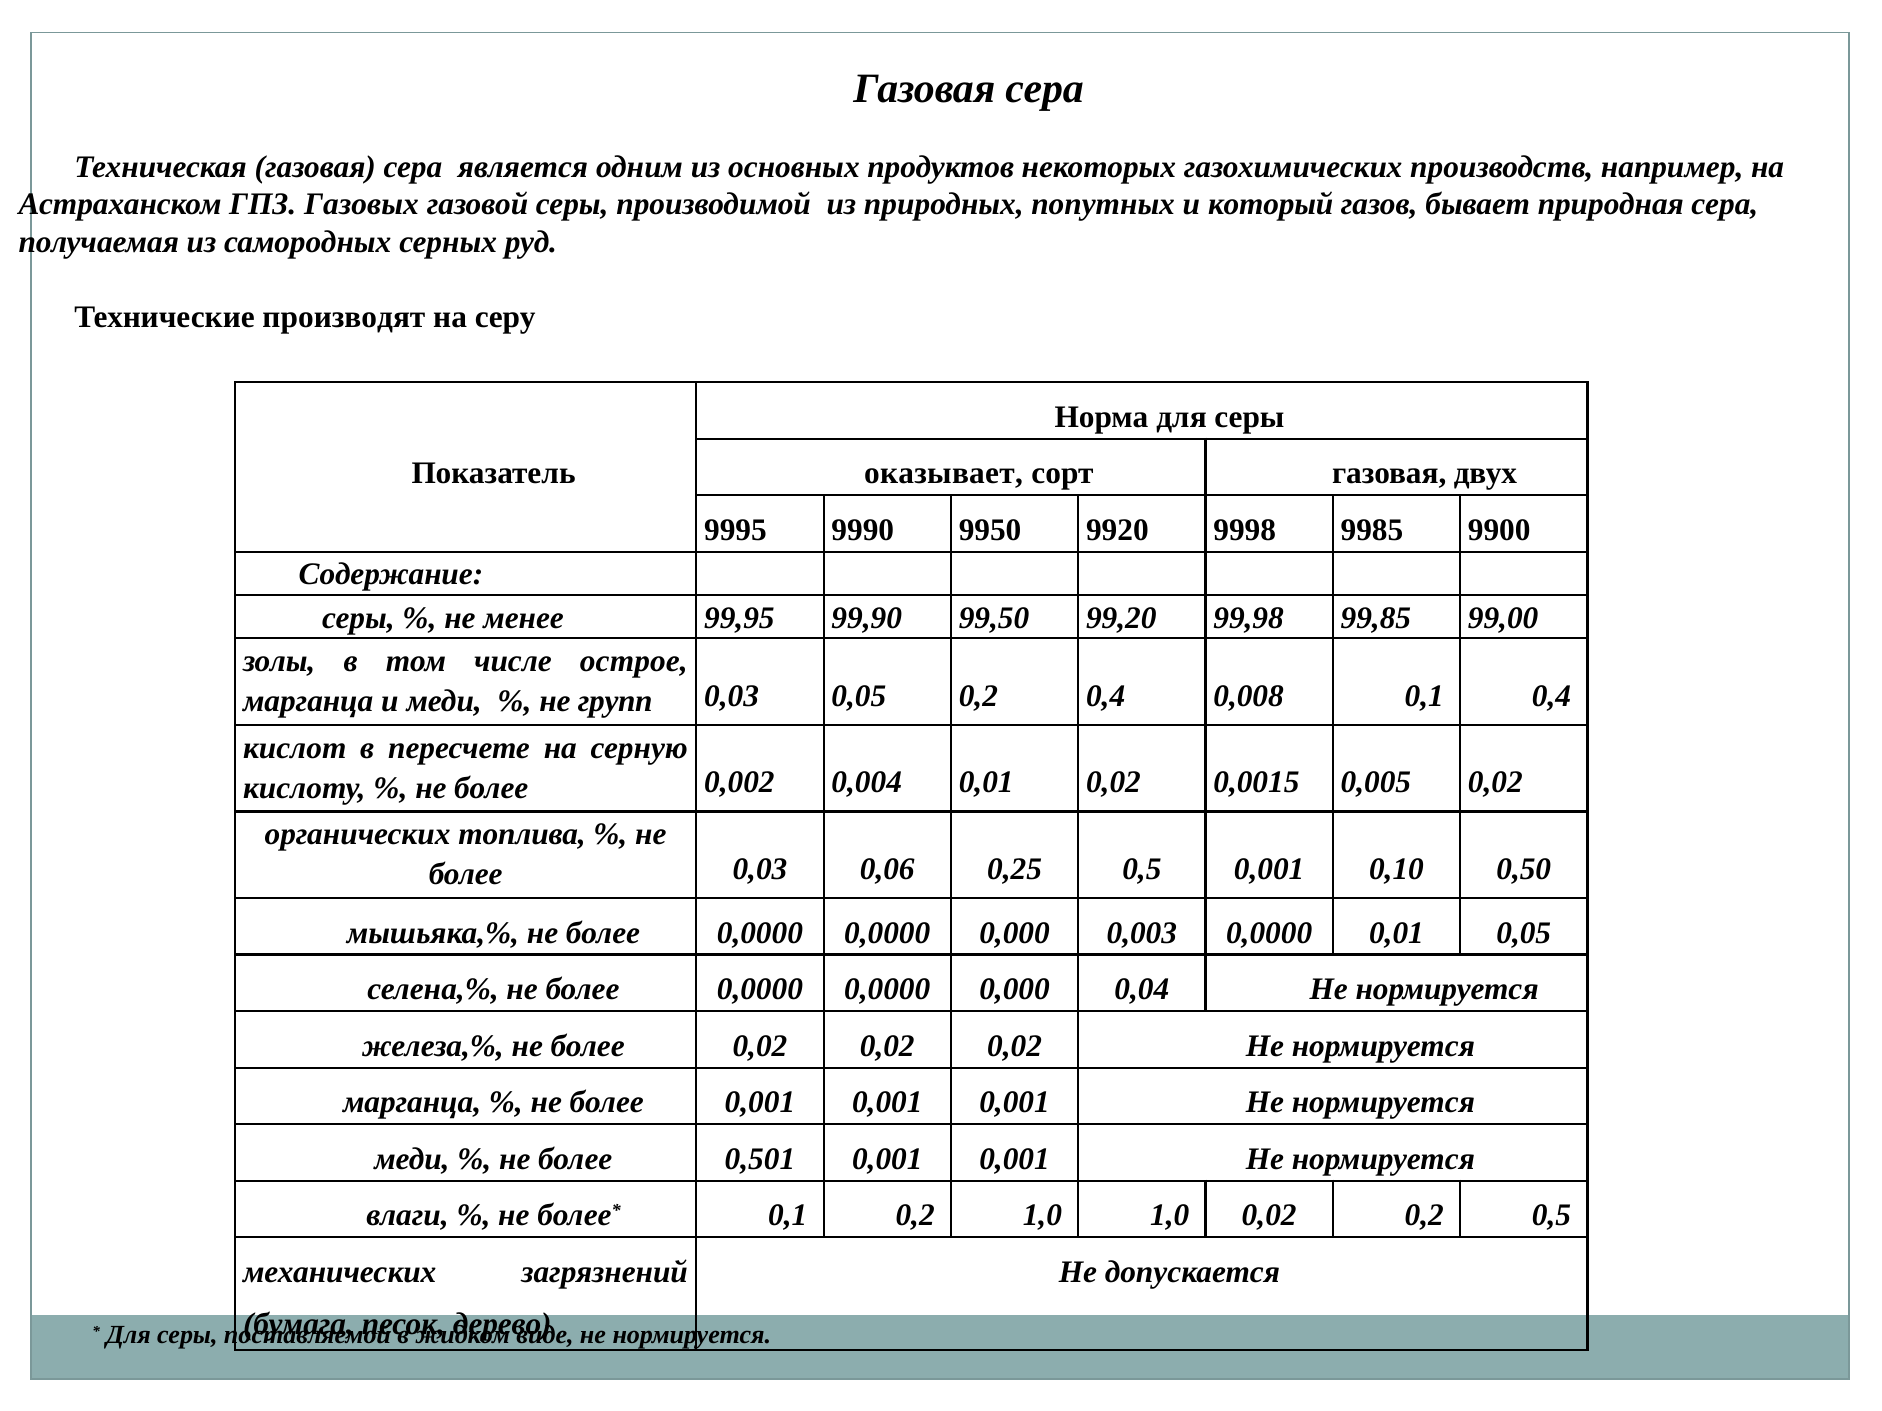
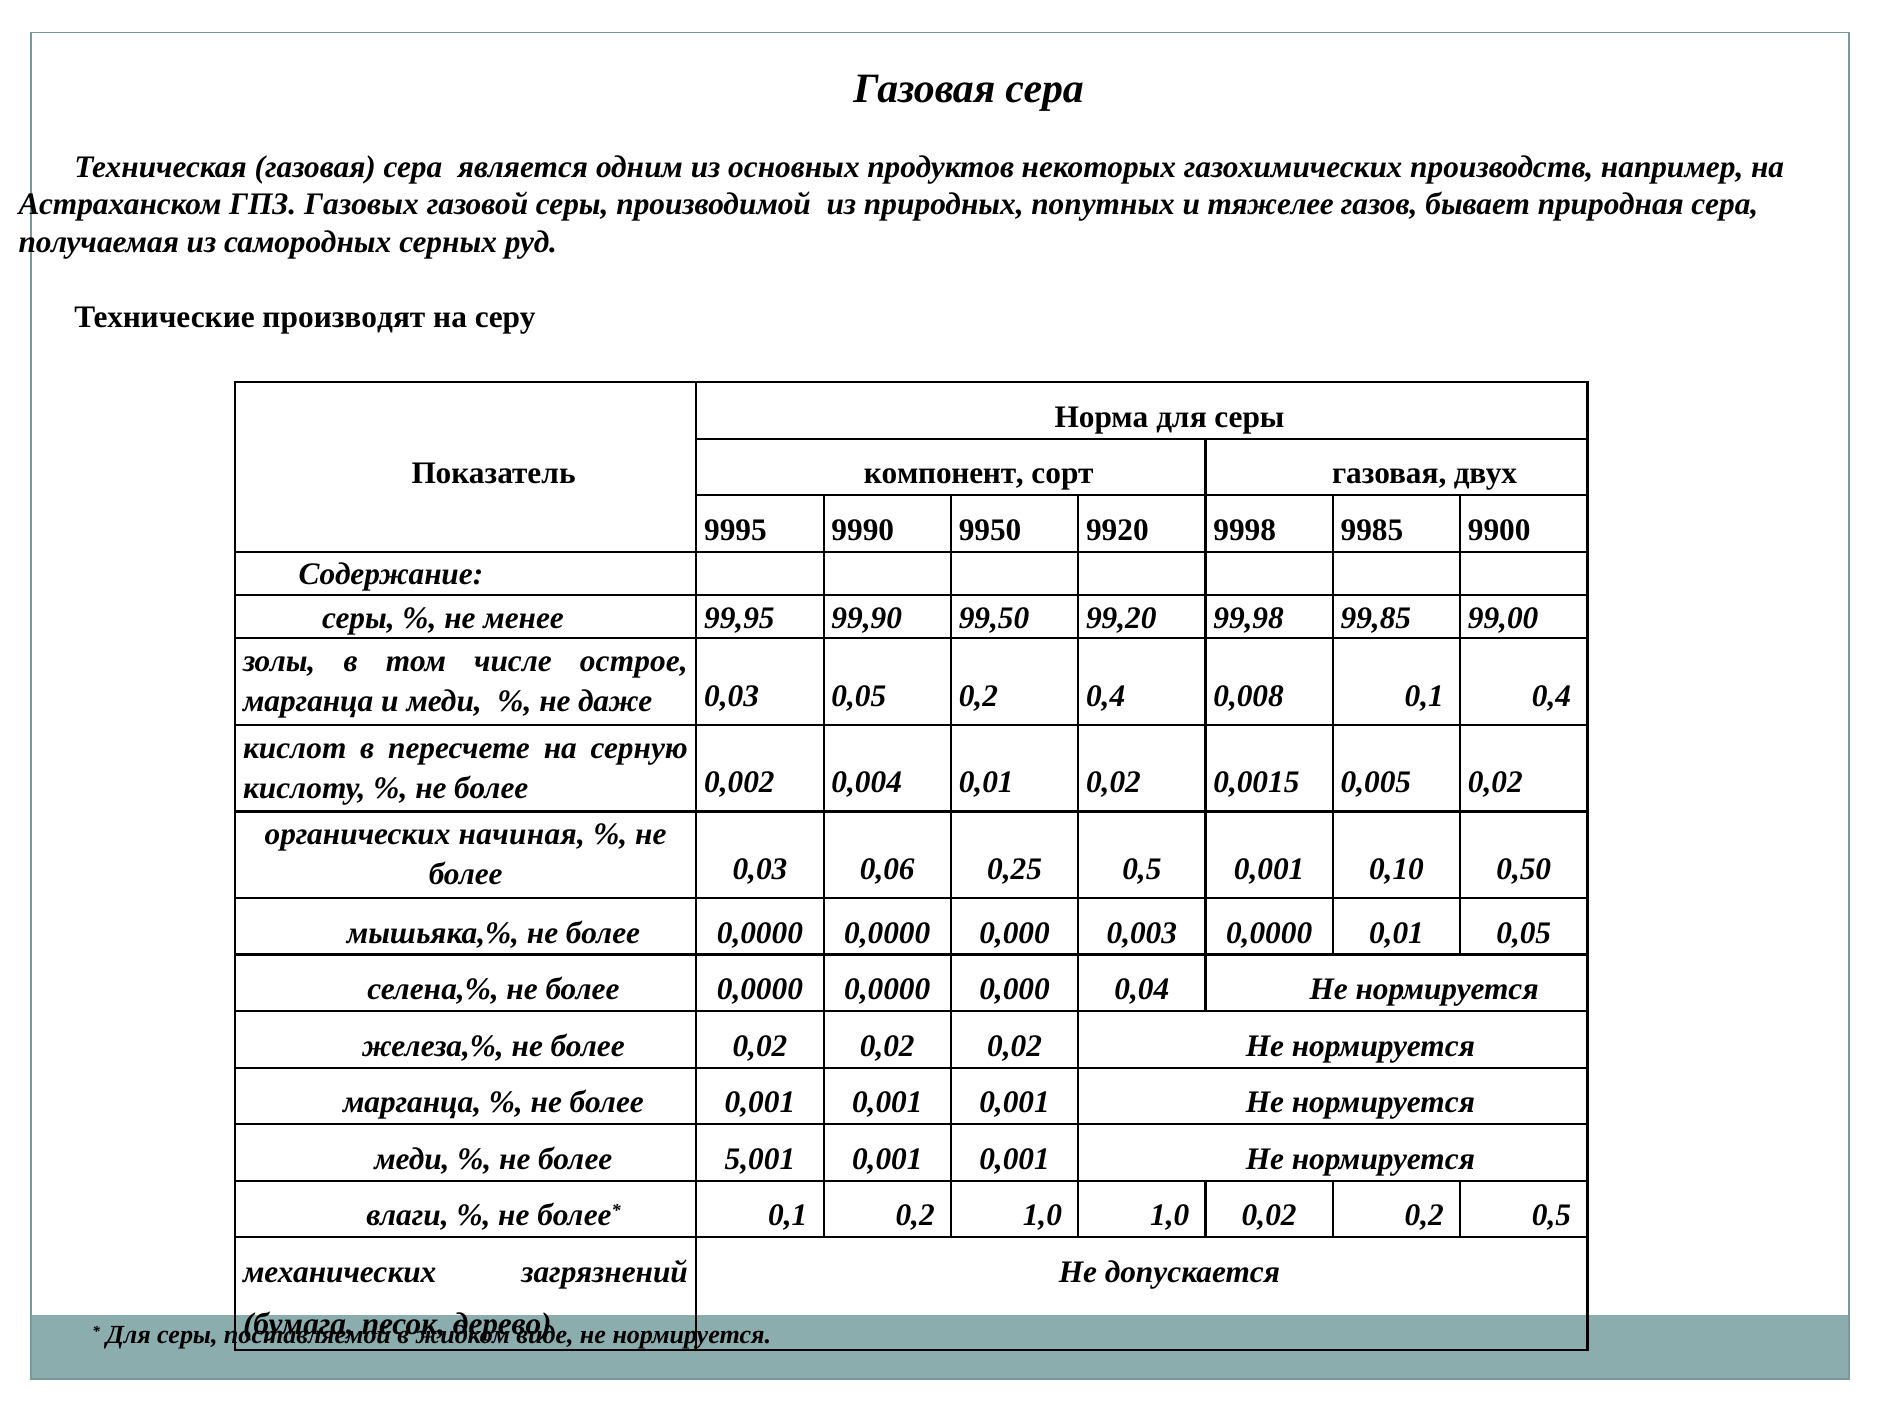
который: который -> тяжелее (1271, 205)
оказывает: оказывает -> компонент (944, 474)
групп: групп -> даже (615, 701)
топлива: топлива -> начиная (522, 835)
0,501: 0,501 -> 5,001 (760, 1160)
